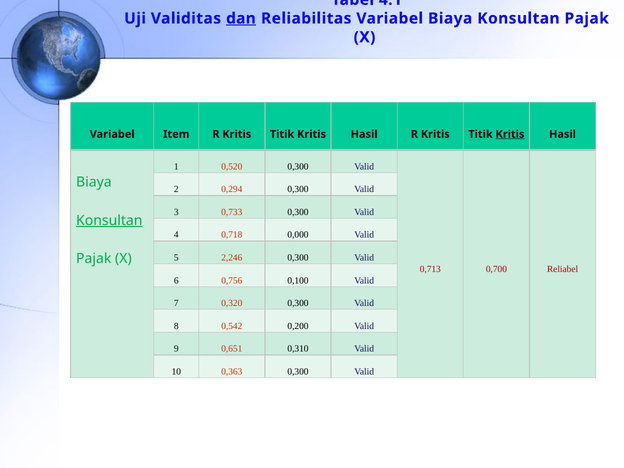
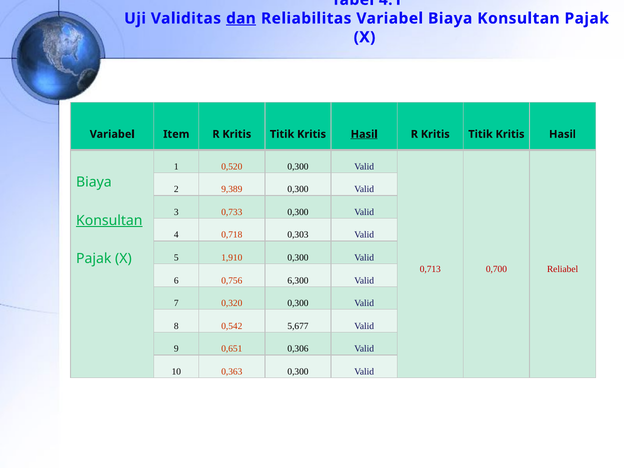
Hasil underline: none -> present (364, 134)
Kritis underline: present -> none (510, 134)
0,294: 0,294 -> 9,389 (232, 189)
0,000: 0,000 -> 0,303 (298, 235)
2,246: 2,246 -> 1,910 (232, 258)
0,100: 0,100 -> 6,300 (298, 281)
0,200: 0,200 -> 5,677 (298, 326)
0,310: 0,310 -> 0,306 (298, 349)
